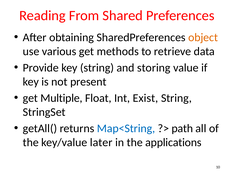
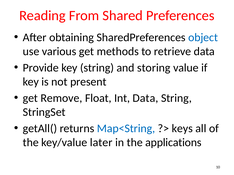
object colour: orange -> blue (203, 37)
Multiple: Multiple -> Remove (61, 98)
Int Exist: Exist -> Data (145, 98)
path: path -> keys (182, 129)
